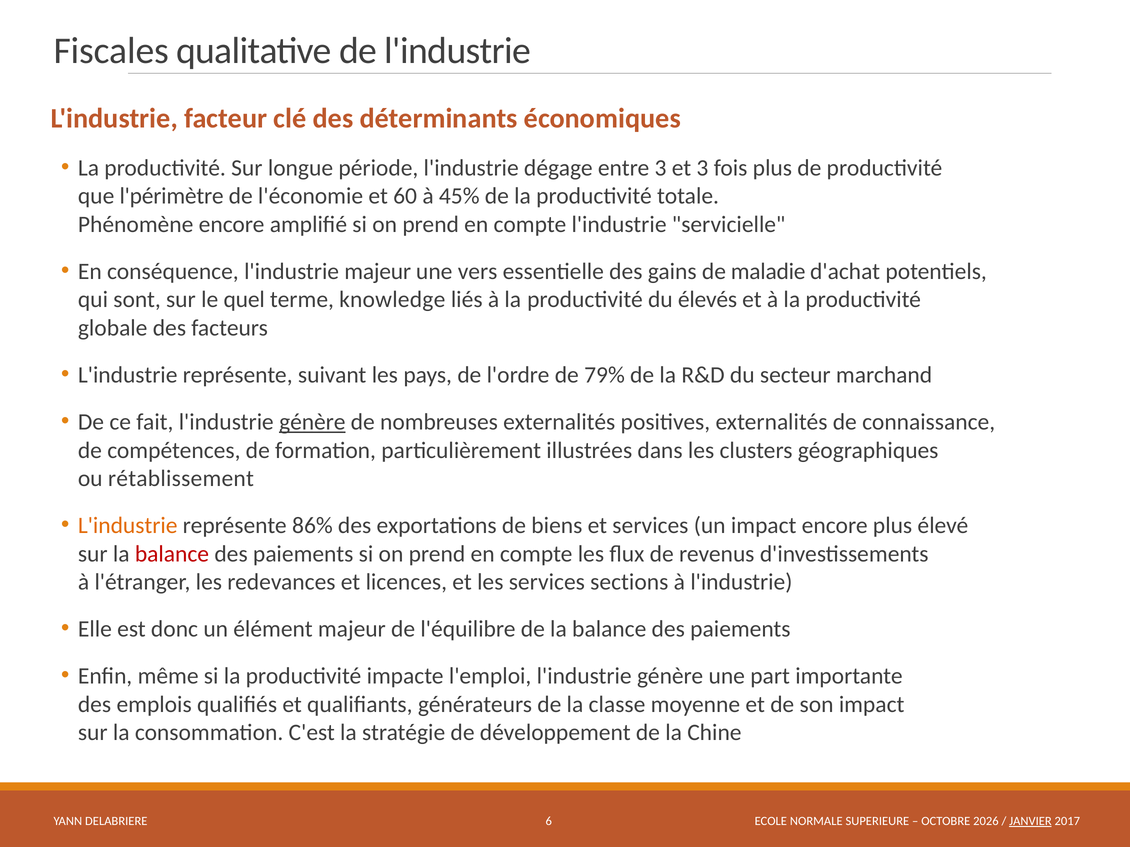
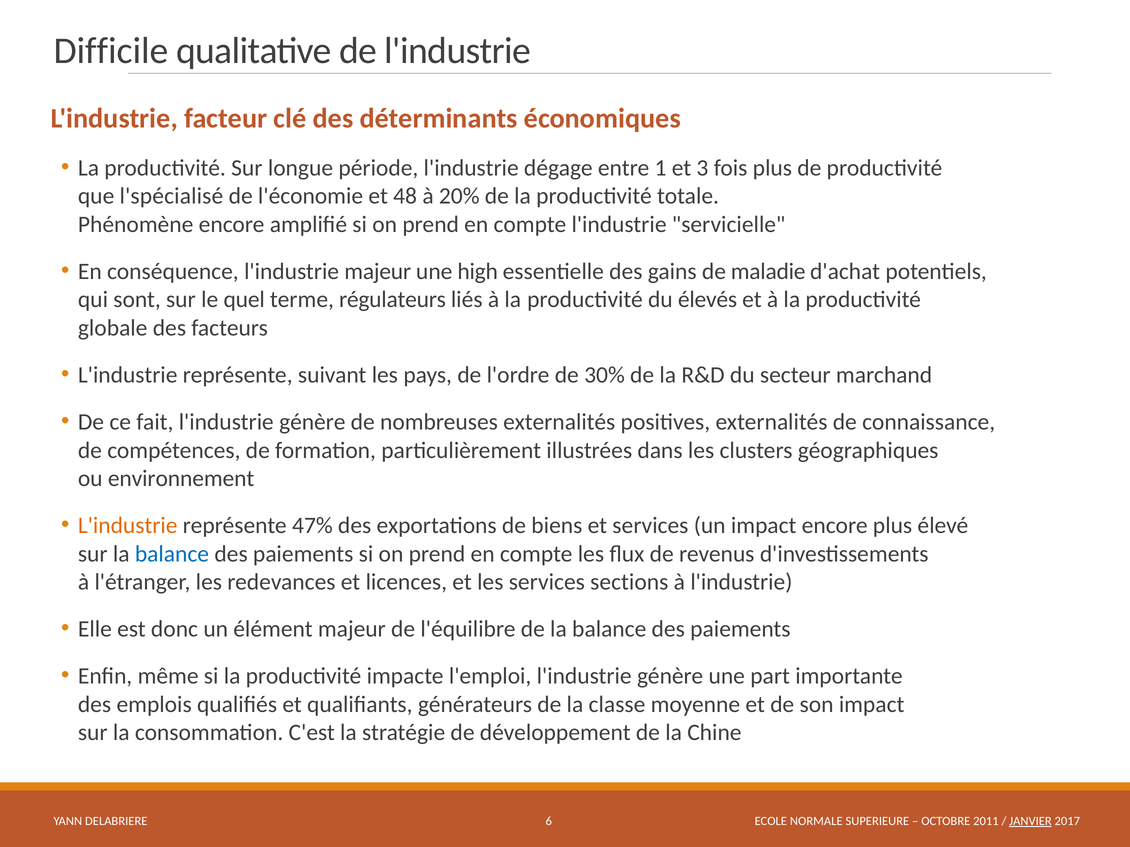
Fiscales: Fiscales -> Difficile (111, 51)
entre 3: 3 -> 1 (660, 168)
l'périmètre: l'périmètre -> l'spécialisé (171, 196)
60: 60 -> 48 (405, 196)
45%: 45% -> 20% (459, 196)
vers: vers -> high (478, 272)
knowledge: knowledge -> régulateurs (392, 300)
79%: 79% -> 30% (604, 375)
génère underline: present -> none (312, 422)
rétablissement: rétablissement -> environnement (181, 479)
86%: 86% -> 47% (312, 526)
balance colour: red -> blue (172, 554)
2026: 2026 -> 2011 (986, 822)
